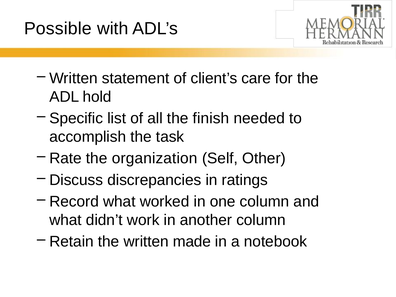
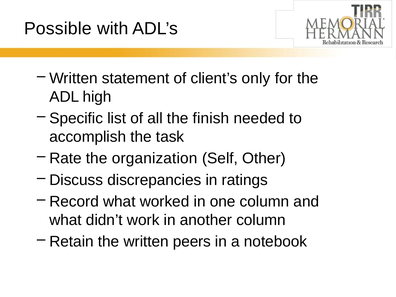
care: care -> only (256, 78)
hold: hold -> high (97, 97)
made: made -> peers (192, 242)
